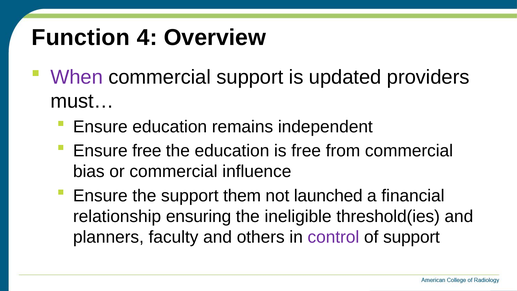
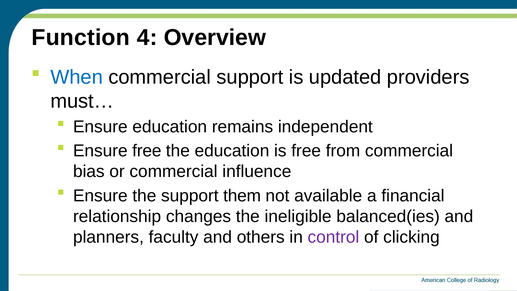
When colour: purple -> blue (77, 77)
launched: launched -> available (328, 196)
ensuring: ensuring -> changes (198, 216)
threshold(ies: threshold(ies -> balanced(ies (388, 216)
of support: support -> clicking (411, 237)
